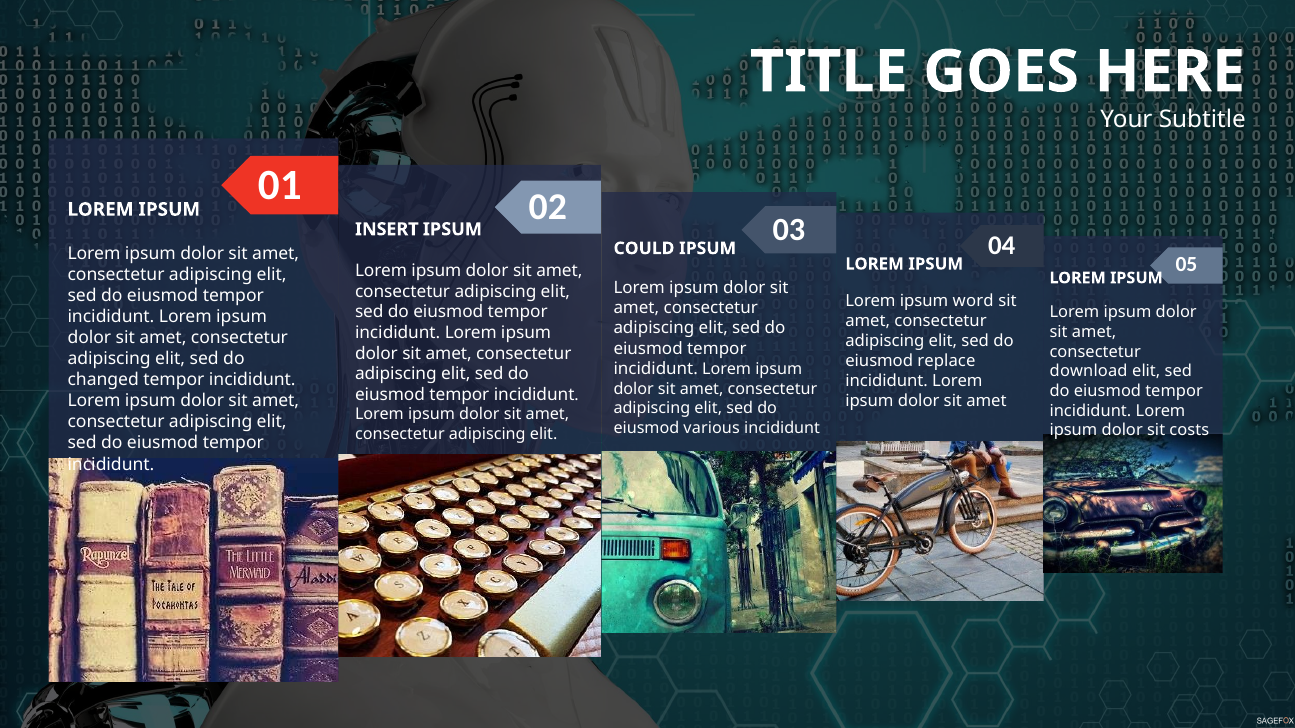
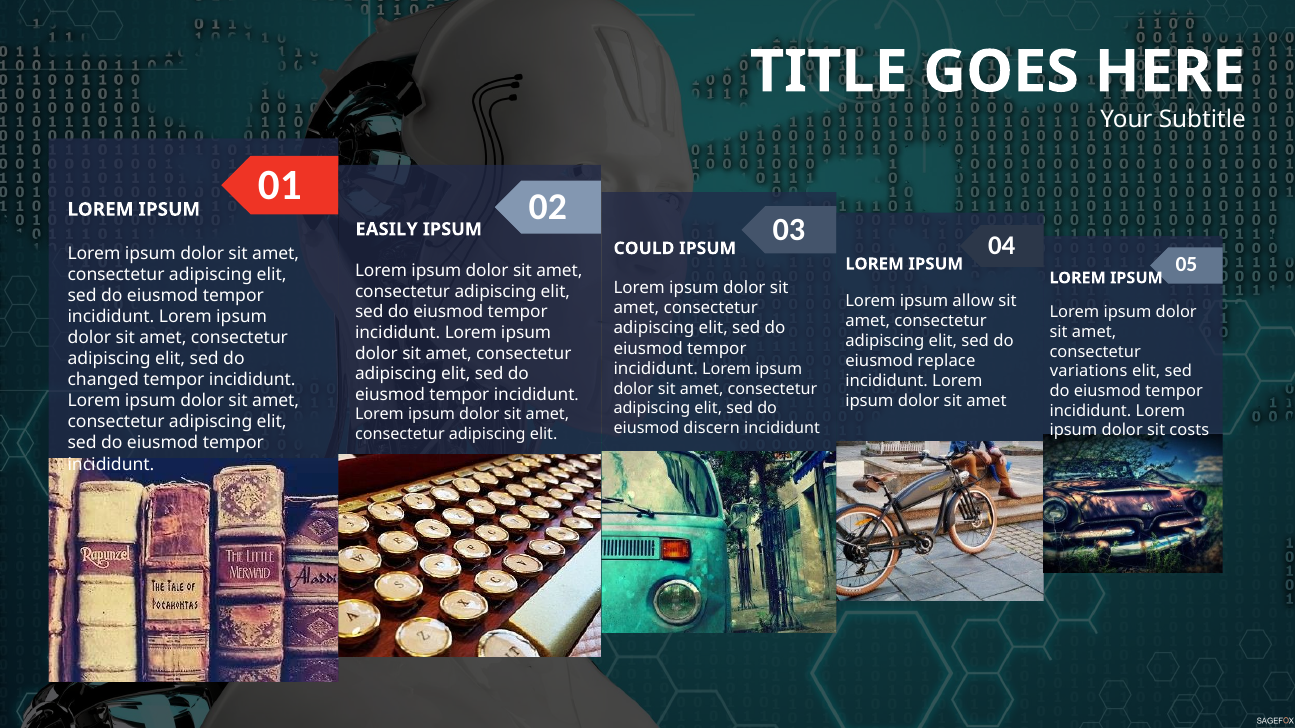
INSERT: INSERT -> EASILY (387, 229)
word: word -> allow (973, 301)
download: download -> variations (1089, 372)
various: various -> discern (712, 428)
